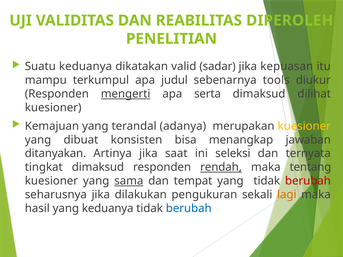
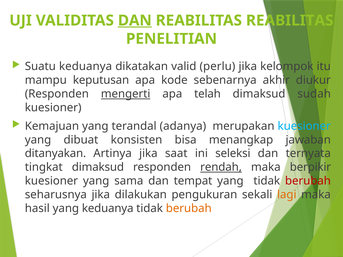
DAN underline: none -> present (135, 21)
REABILITAS DIPEROLEH: DIPEROLEH -> REABILITAS (290, 21)
sadar: sadar -> perlu (217, 67)
kepuasan: kepuasan -> kelompok (287, 67)
terkumpul: terkumpul -> keputusan (101, 80)
judul: judul -> kode (174, 80)
tools: tools -> akhir (276, 80)
serta: serta -> telah (208, 94)
dilihat: dilihat -> sudah (314, 94)
kuesioner colour: yellow -> light blue (304, 126)
tentang: tentang -> berpikir (310, 167)
sama underline: present -> none (129, 181)
berubah colour: blue -> orange (189, 209)
